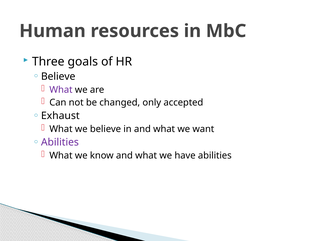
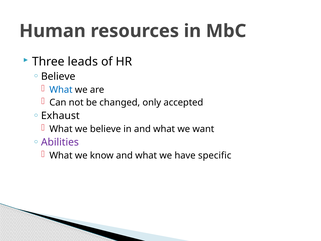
goals: goals -> leads (83, 62)
What colour: purple -> blue (61, 90)
have abilities: abilities -> specific (215, 155)
